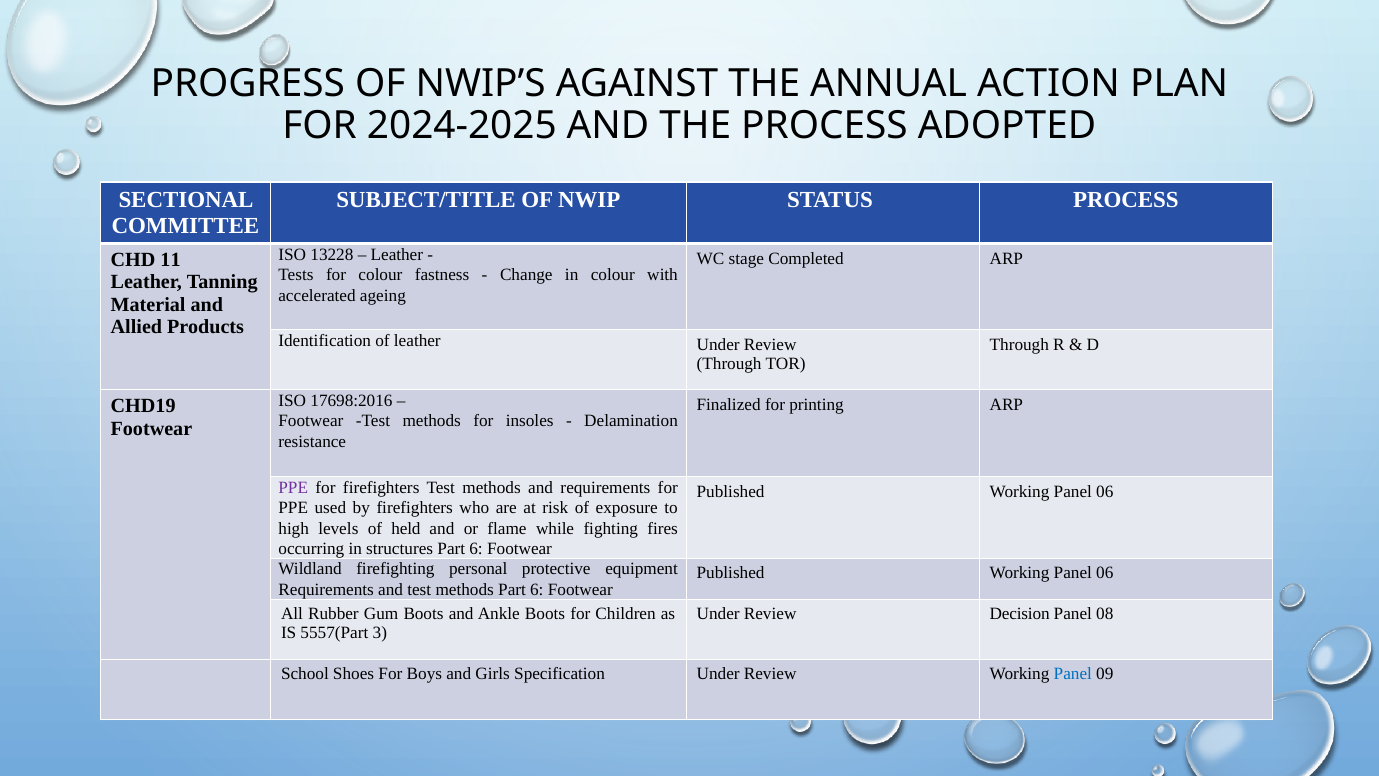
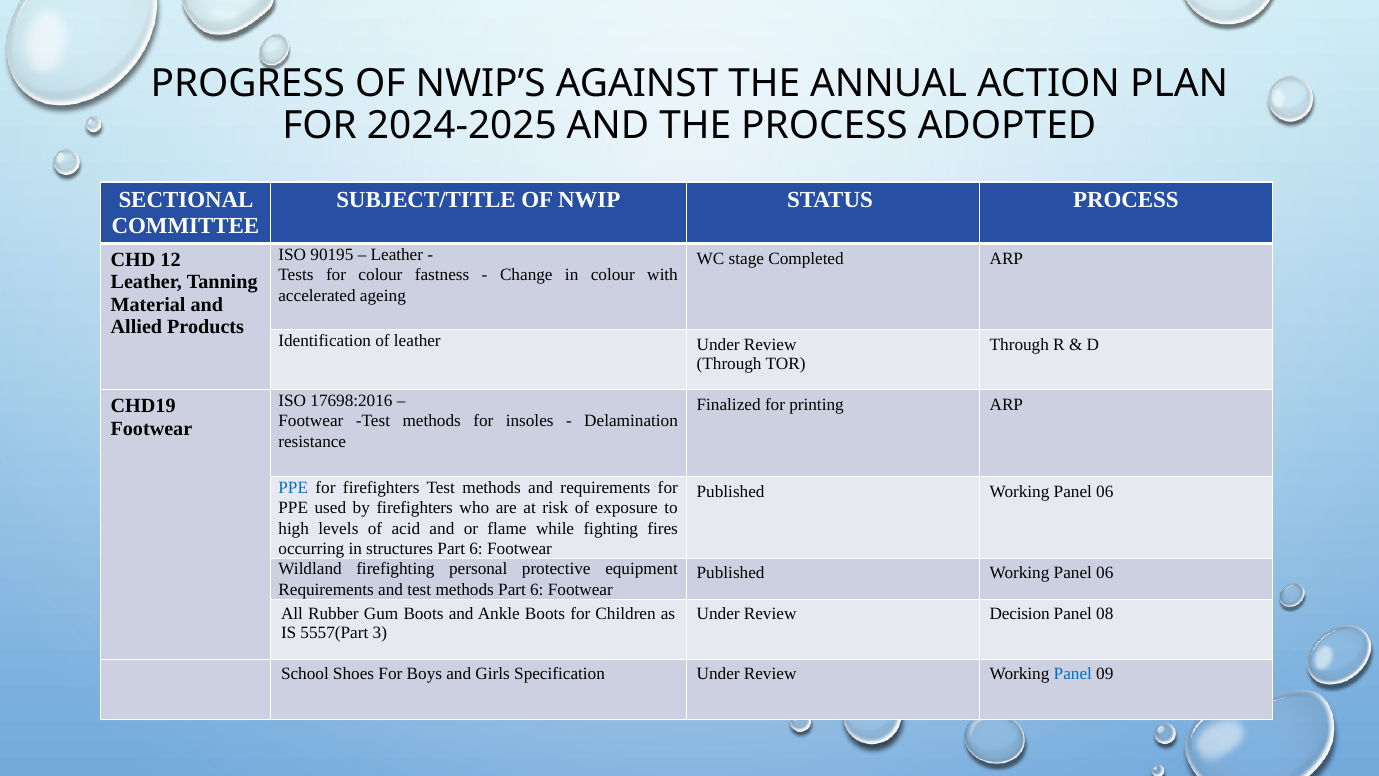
13228: 13228 -> 90195 (332, 254)
11: 11 -> 12 (171, 260)
PPE colour: purple -> blue (293, 487)
held: held -> acid (406, 528)
